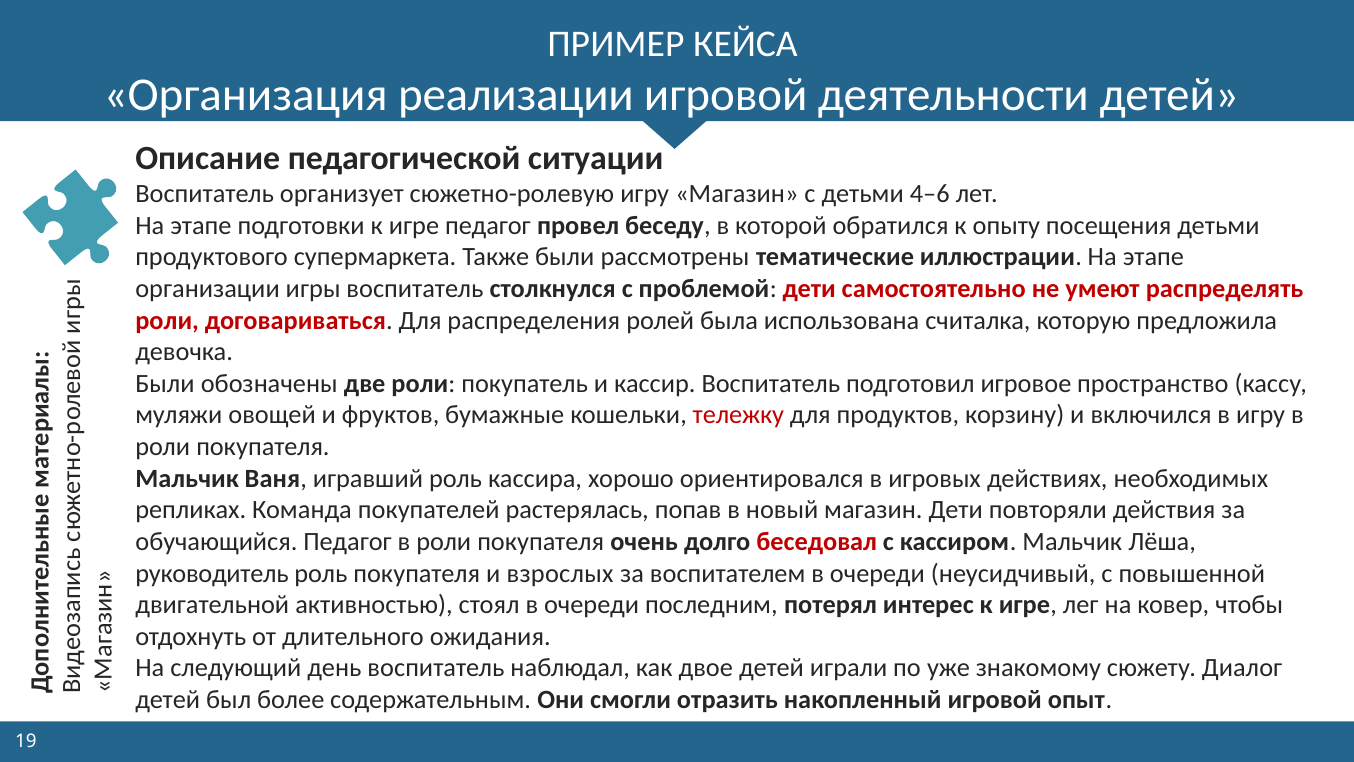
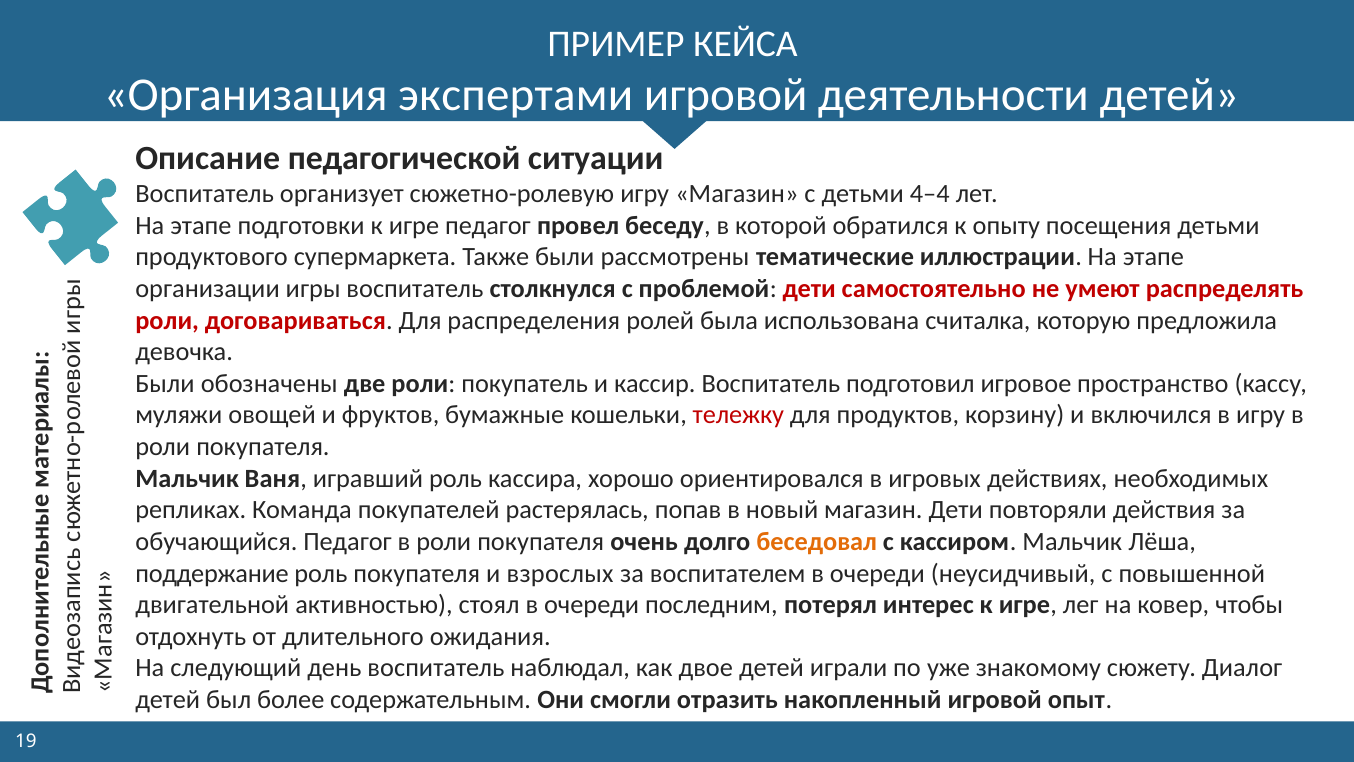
реализации: реализации -> экспертами (516, 95)
4–6: 4–6 -> 4–4 (930, 194)
беседовал colour: red -> orange (817, 542)
руководитель: руководитель -> поддержание (212, 573)
